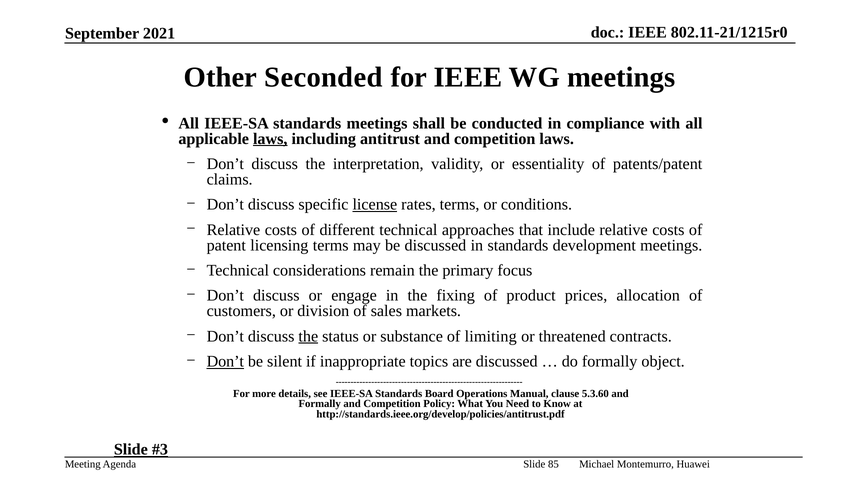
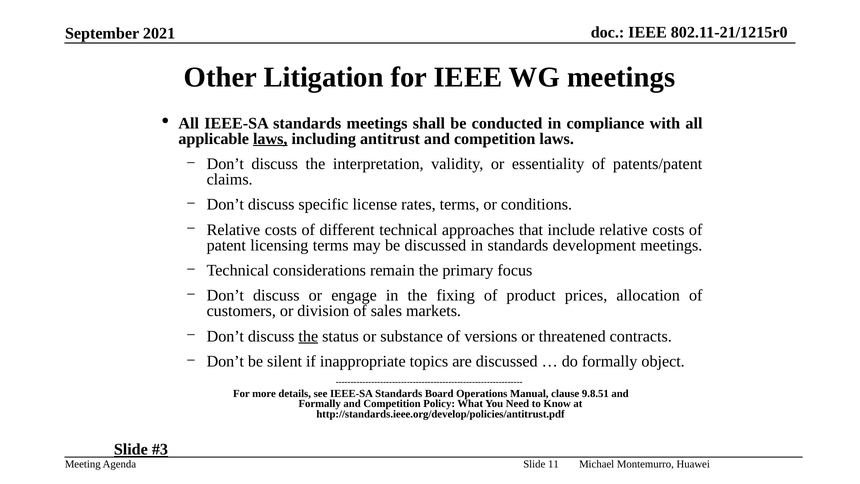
Seconded: Seconded -> Litigation (324, 77)
license underline: present -> none (375, 204)
limiting: limiting -> versions (491, 336)
Don’t underline: present -> none (225, 361)
5.3.60: 5.3.60 -> 9.8.51 (595, 393)
85: 85 -> 11 (553, 464)
